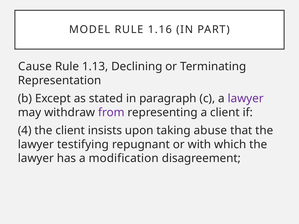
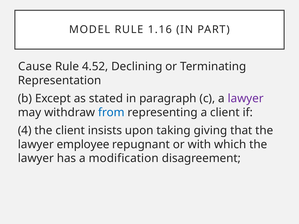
1.13: 1.13 -> 4.52 (95, 67)
from colour: purple -> blue (111, 113)
abuse: abuse -> giving (210, 131)
testifying: testifying -> employee (83, 145)
